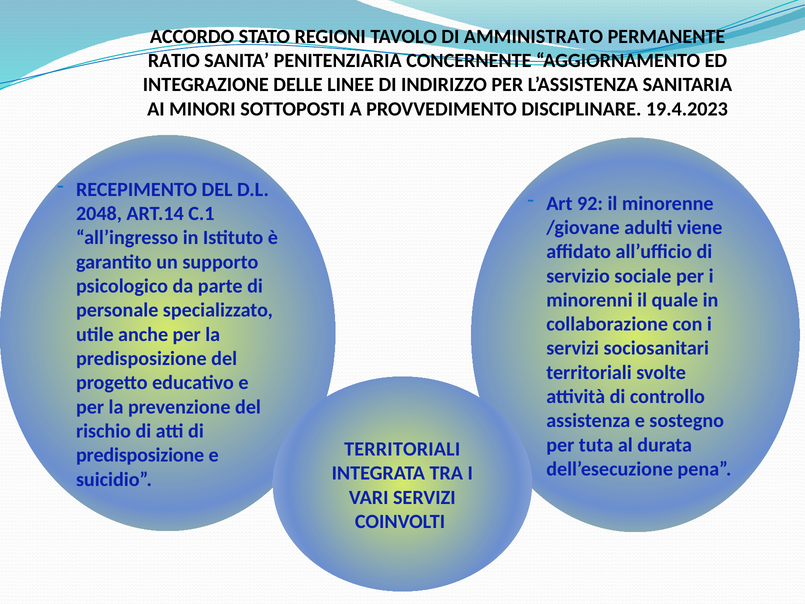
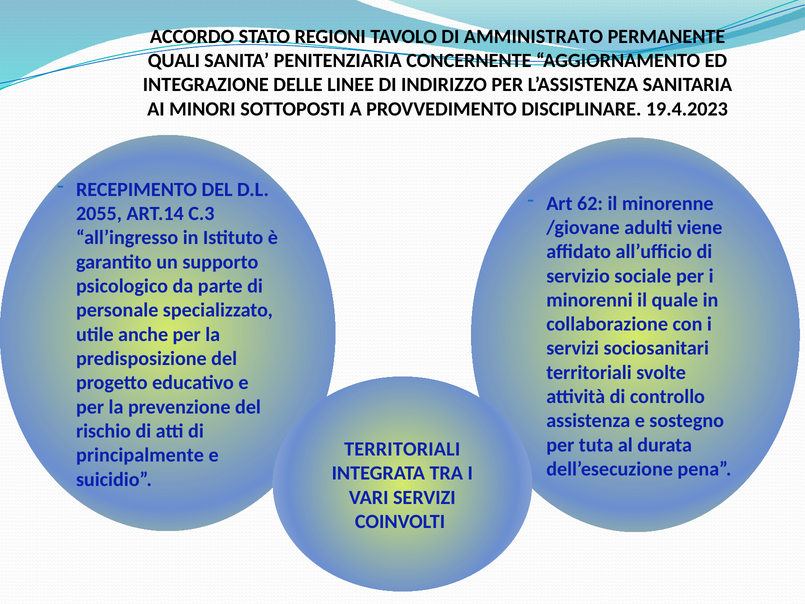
RATIO: RATIO -> QUALI (174, 61)
92: 92 -> 62 (590, 203)
2048: 2048 -> 2055 (99, 214)
C.1: C.1 -> C.3 (201, 214)
predisposizione: predisposizione -> principalmente (140, 455)
